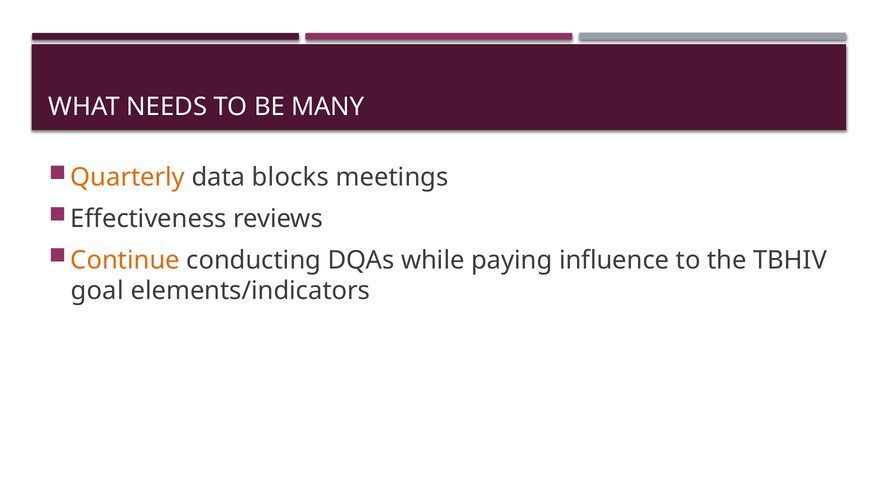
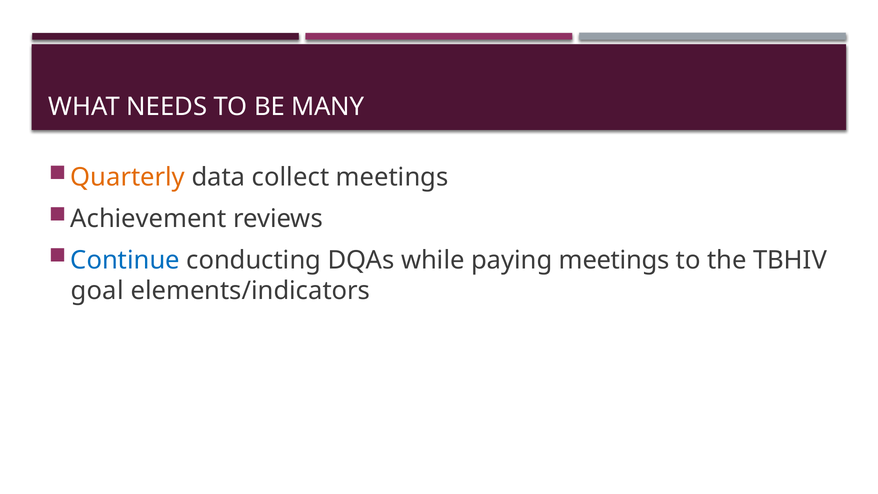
blocks: blocks -> collect (291, 177)
Effectiveness: Effectiveness -> Achievement (148, 219)
Continue colour: orange -> blue (125, 260)
paying influence: influence -> meetings (614, 260)
